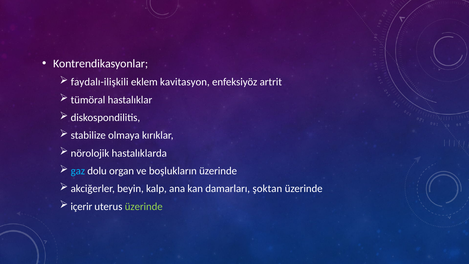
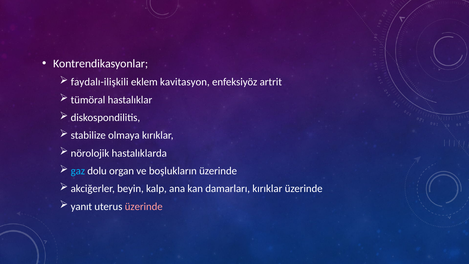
damarları şoktan: şoktan -> kırıklar (267, 189)
içerir: içerir -> yanıt (81, 206)
üzerinde colour: light green -> pink (144, 206)
